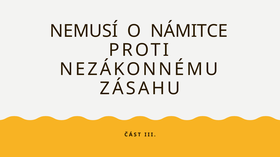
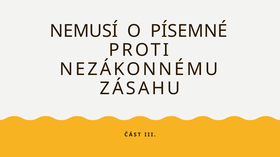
NÁMITCE: NÁMITCE -> PÍSEMNÉ (189, 31)
